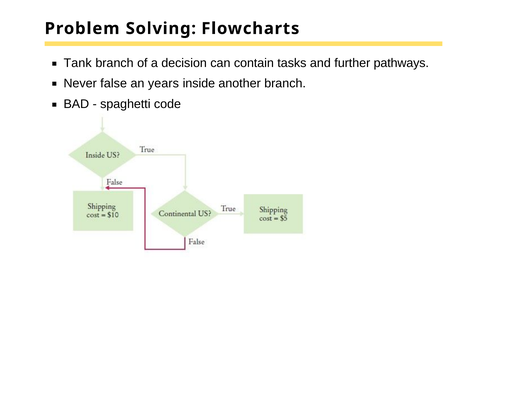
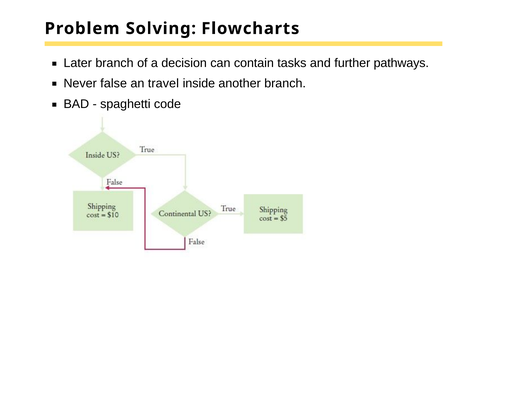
Tank: Tank -> Later (78, 63)
years: years -> travel (163, 83)
